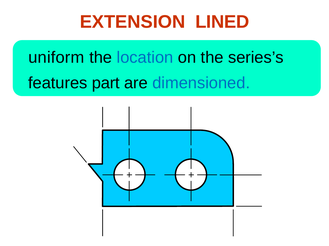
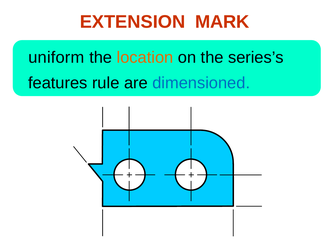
LINED: LINED -> MARK (222, 22)
location colour: blue -> orange (145, 58)
part: part -> rule (106, 83)
